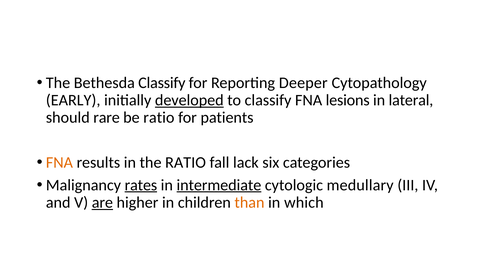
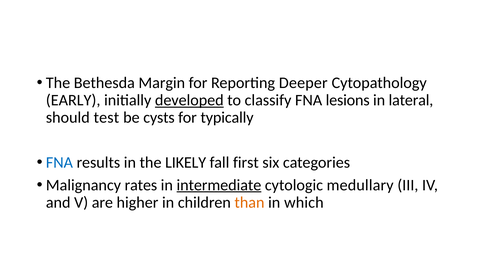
Bethesda Classify: Classify -> Margin (162, 83)
rare: rare -> test (106, 118)
be ratio: ratio -> cysts (159, 118)
patients: patients -> typically (227, 118)
FNA colour: orange -> blue (59, 162)
the RATIO: RATIO -> LIKELY (186, 162)
lack: lack -> first (246, 162)
rates underline: present -> none (141, 185)
are underline: present -> none (102, 202)
